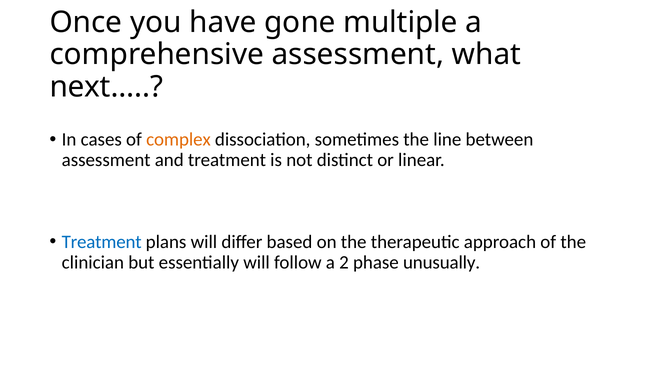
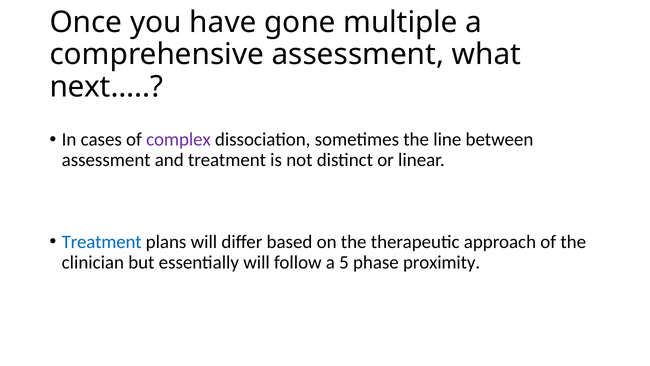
complex colour: orange -> purple (178, 139)
2: 2 -> 5 (344, 262)
unusually: unusually -> proximity (442, 262)
